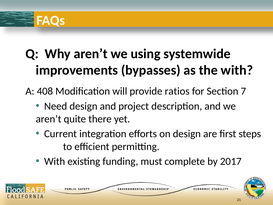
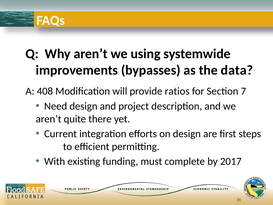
the with: with -> data (237, 70)
